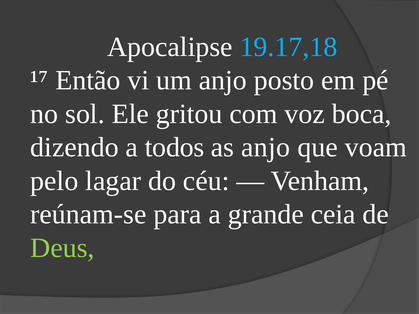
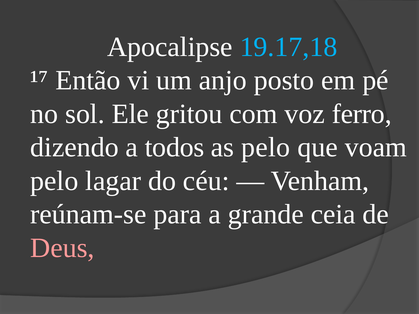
boca: boca -> ferro (362, 114)
as anjo: anjo -> pelo (266, 147)
Deus colour: light green -> pink (62, 248)
